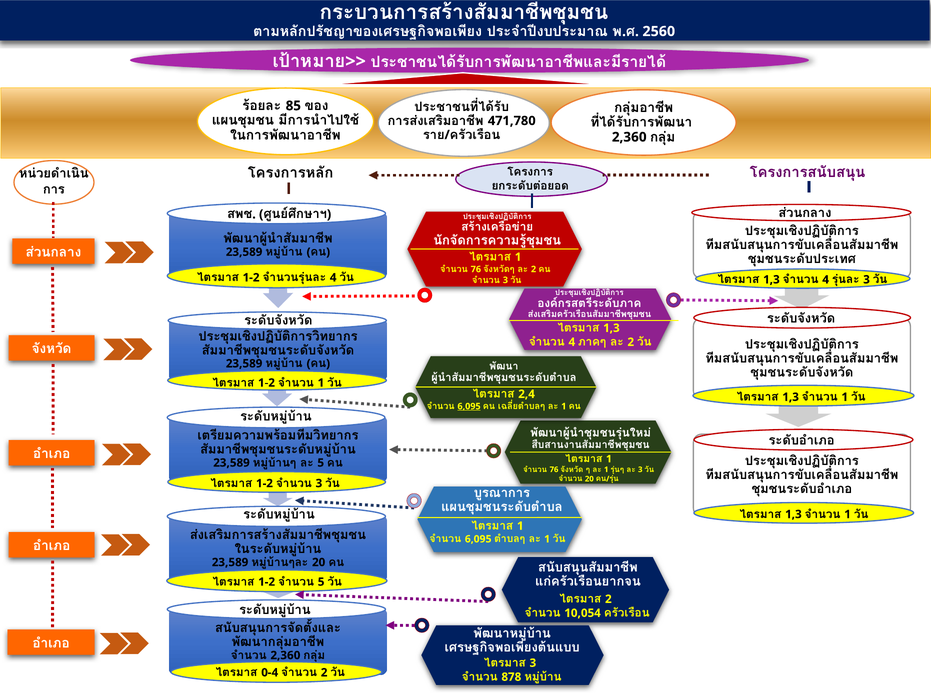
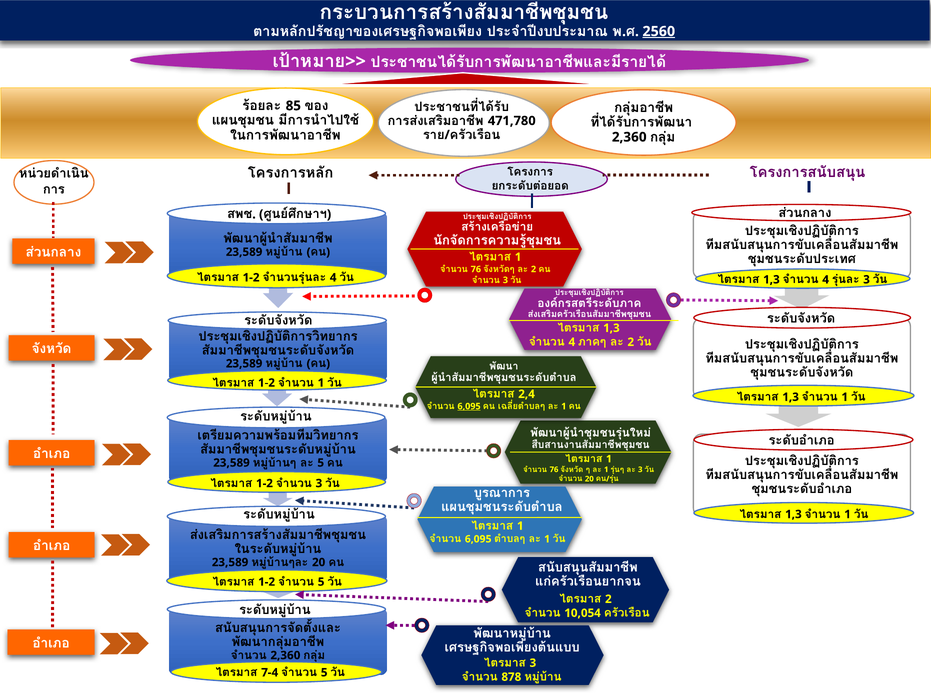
2560 underline: none -> present (659, 31)
0-4: 0-4 -> 7-4 (270, 673)
2: 2 -> 5 (324, 673)
